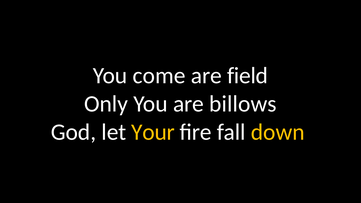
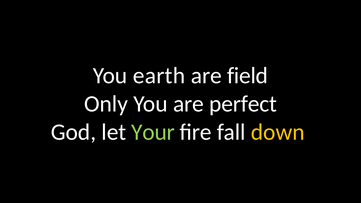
come: come -> earth (159, 76)
billows: billows -> perfect (243, 104)
Your colour: yellow -> light green (153, 132)
